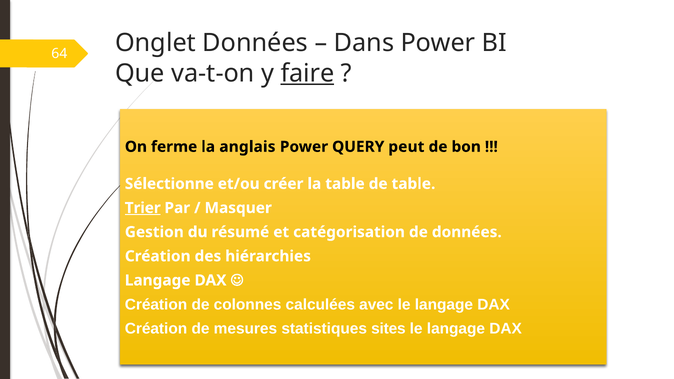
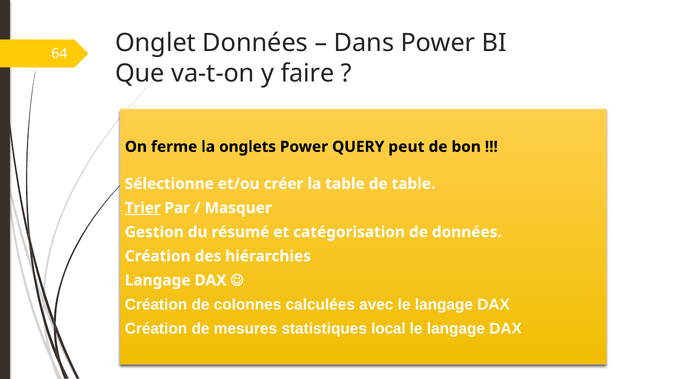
faire underline: present -> none (307, 73)
anglais: anglais -> onglets (248, 147)
sites: sites -> local (388, 329)
